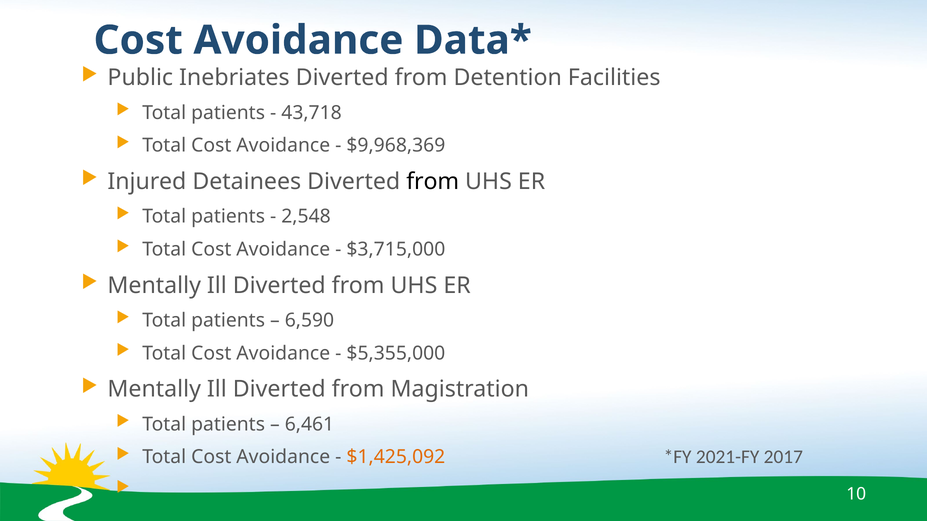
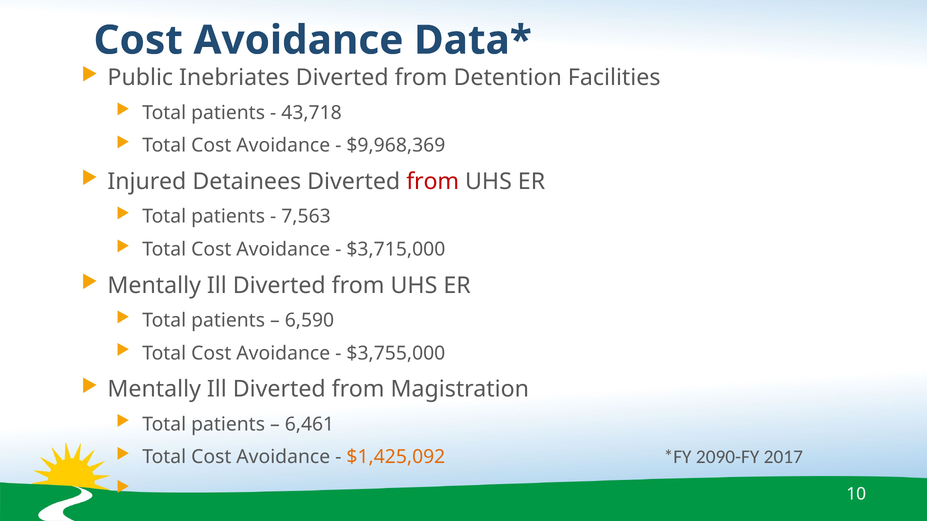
from colour: black -> red (433, 182)
2,548: 2,548 -> 7,563 (306, 217)
$5,355,000: $5,355,000 -> $3,755,000 (396, 353)
2021-FY: 2021-FY -> 2090-FY (728, 457)
